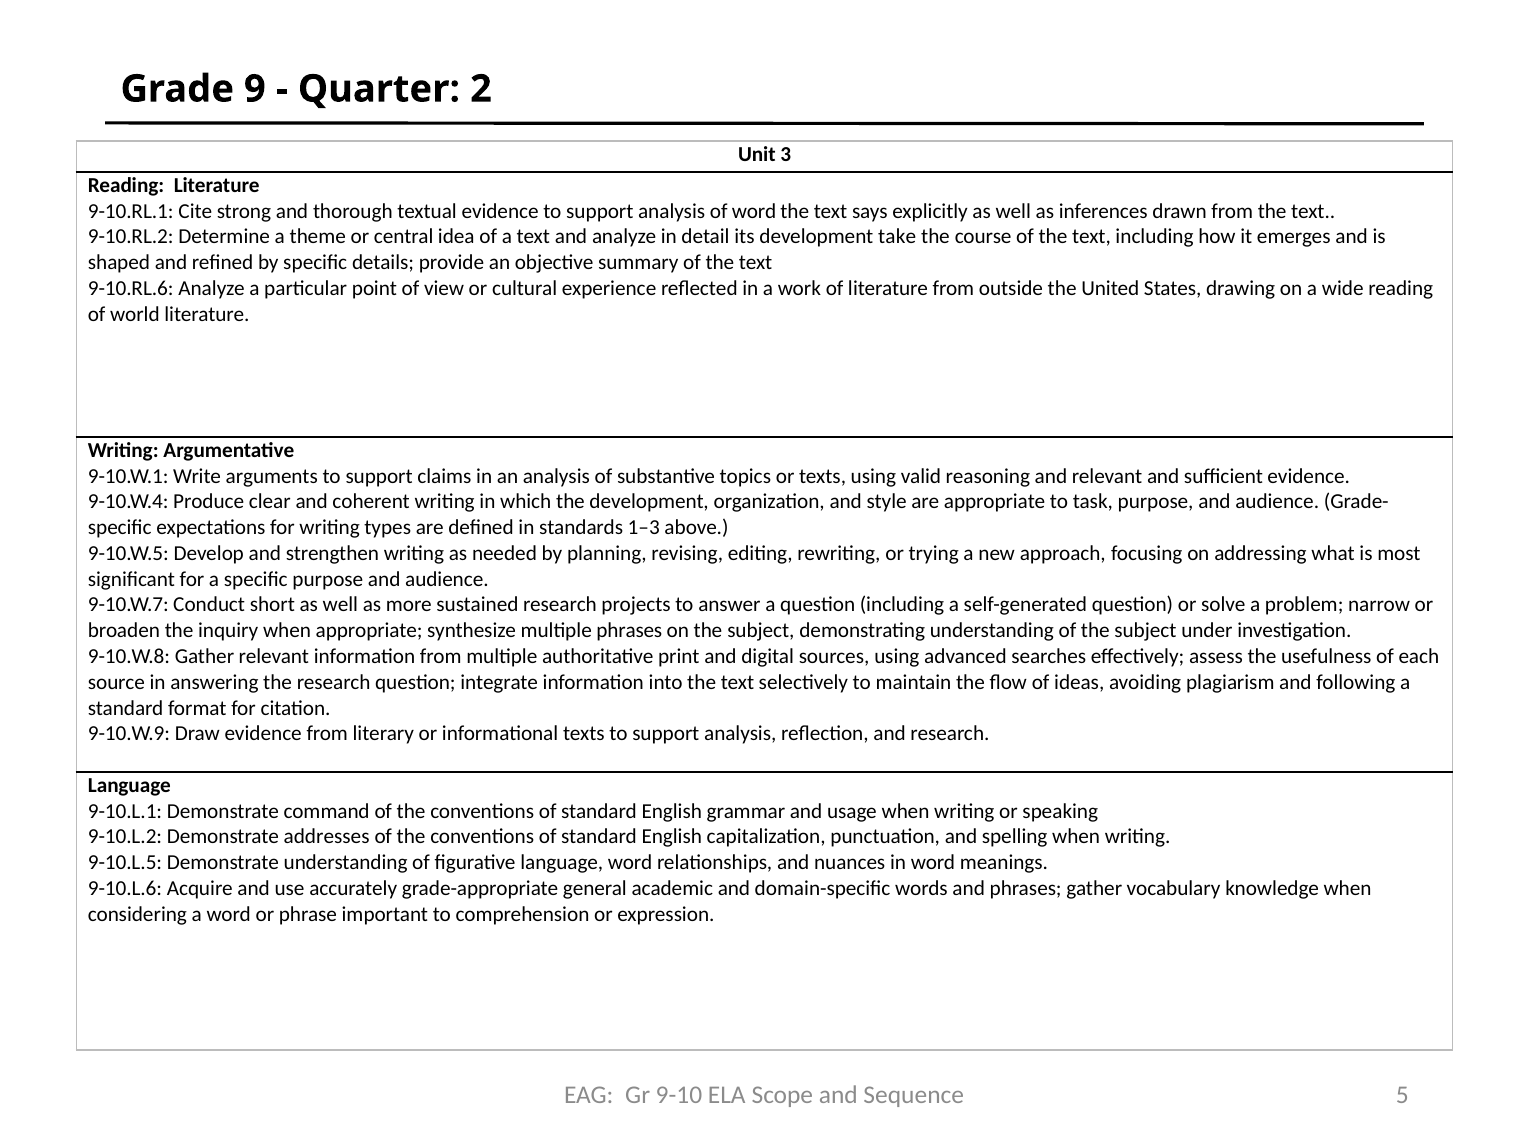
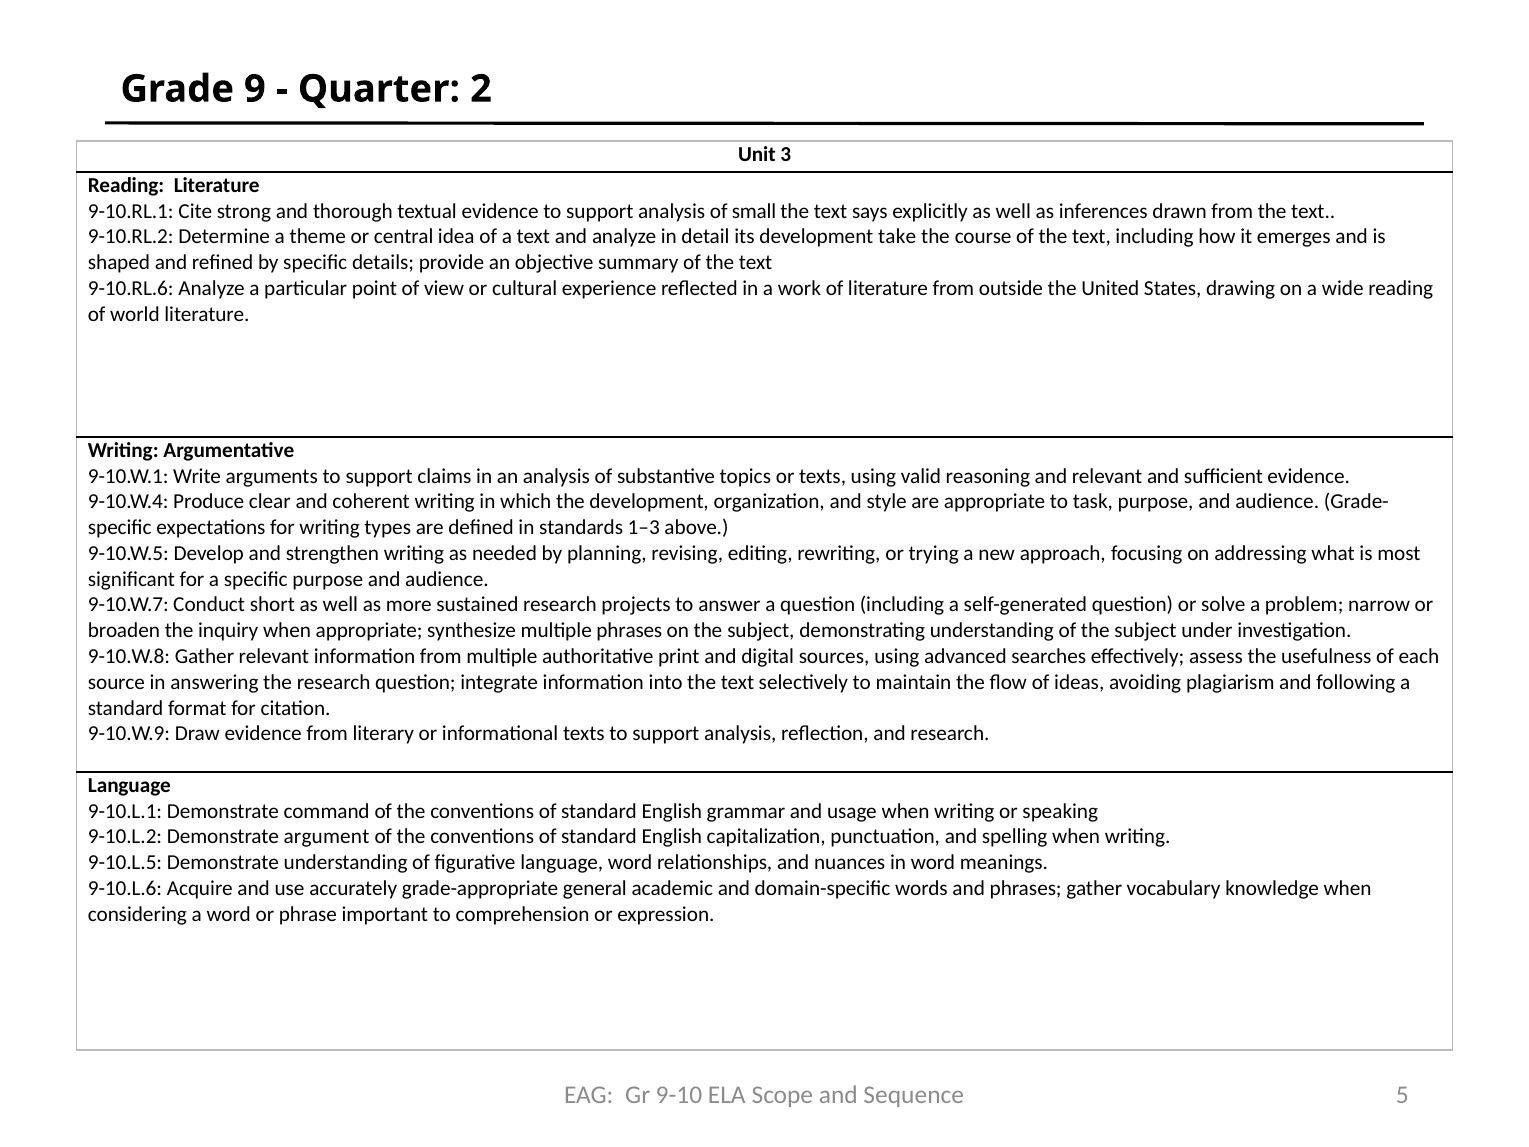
of word: word -> small (754, 211)
addresses: addresses -> argument (327, 837)
